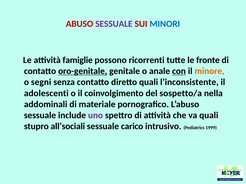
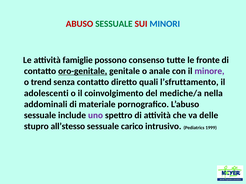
SESSUALE colour: purple -> green (114, 24)
ricorrenti: ricorrenti -> consenso (147, 60)
con underline: present -> none (179, 71)
minore colour: orange -> purple (209, 71)
segni: segni -> trend (41, 82)
l’inconsistente: l’inconsistente -> l’sfruttamento (189, 82)
sospetto/a: sospetto/a -> mediche/a (181, 93)
va quali: quali -> delle (209, 116)
all’sociali: all’sociali -> all’stesso (68, 127)
